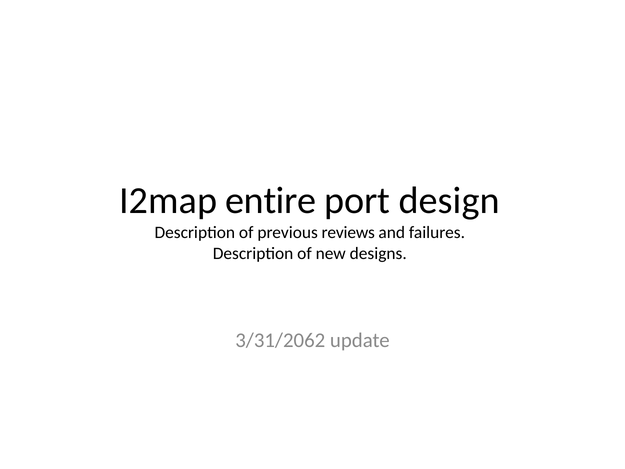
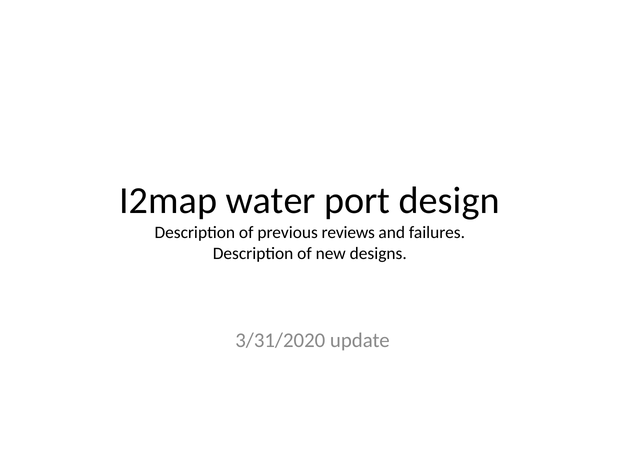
entire: entire -> water (271, 201)
3/31/2062: 3/31/2062 -> 3/31/2020 (280, 340)
